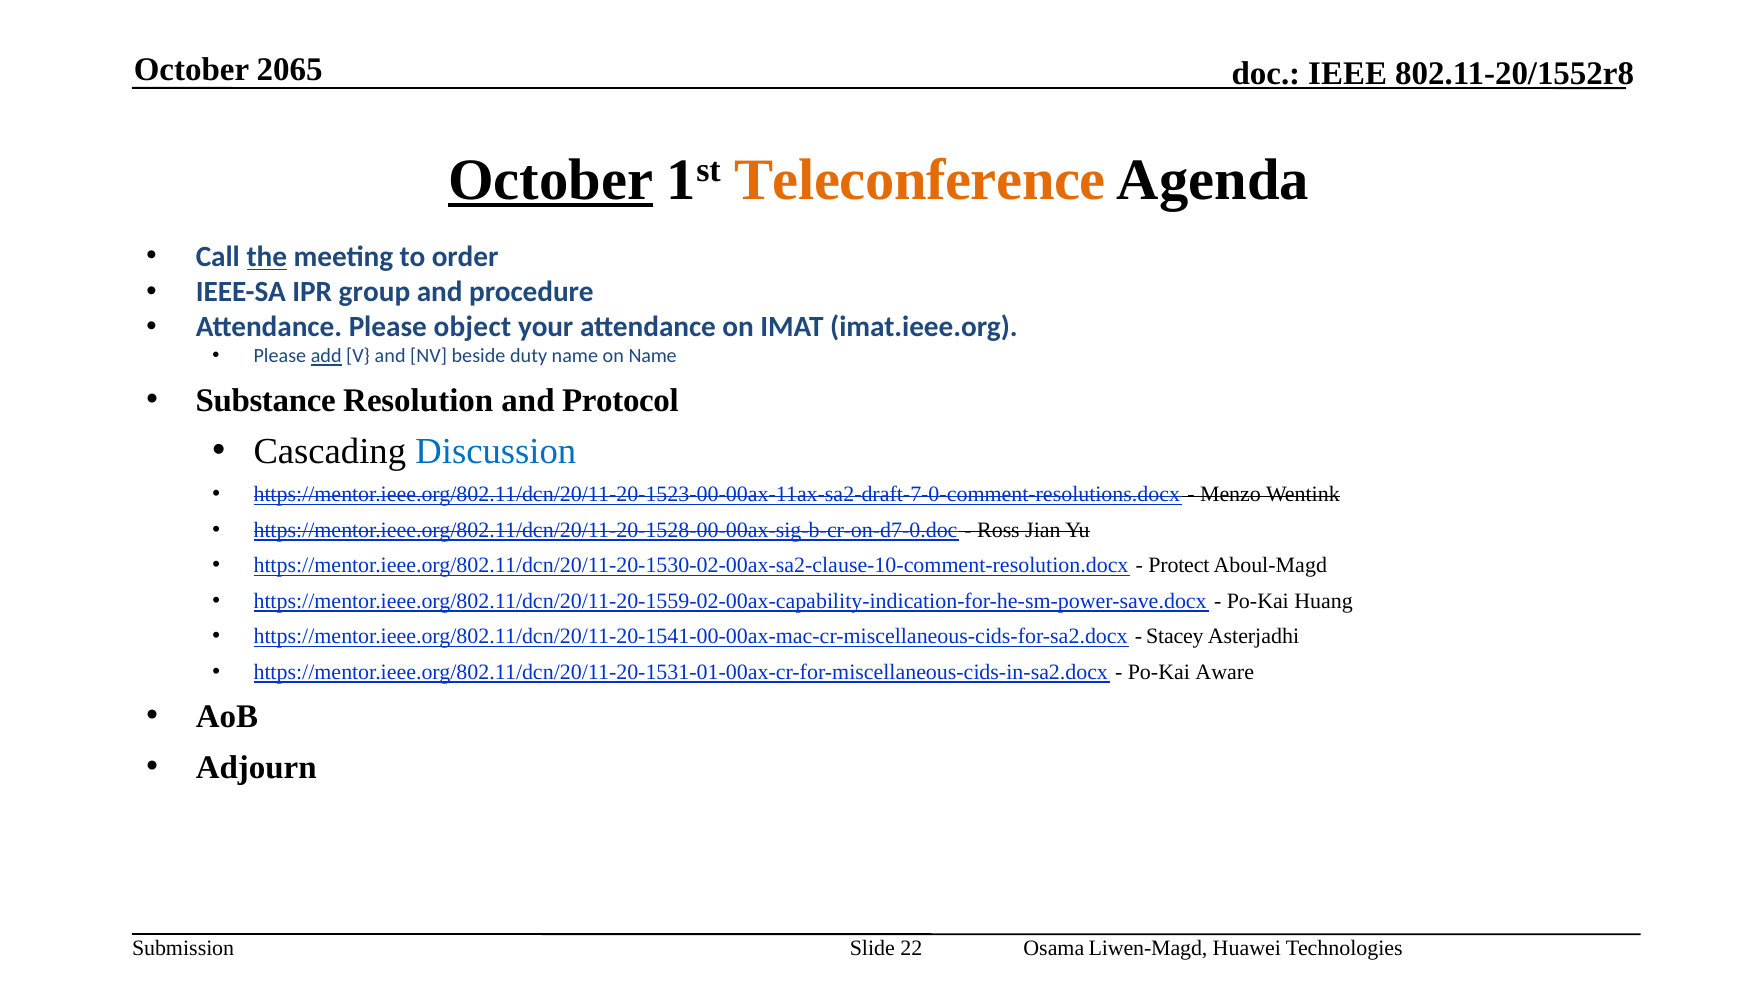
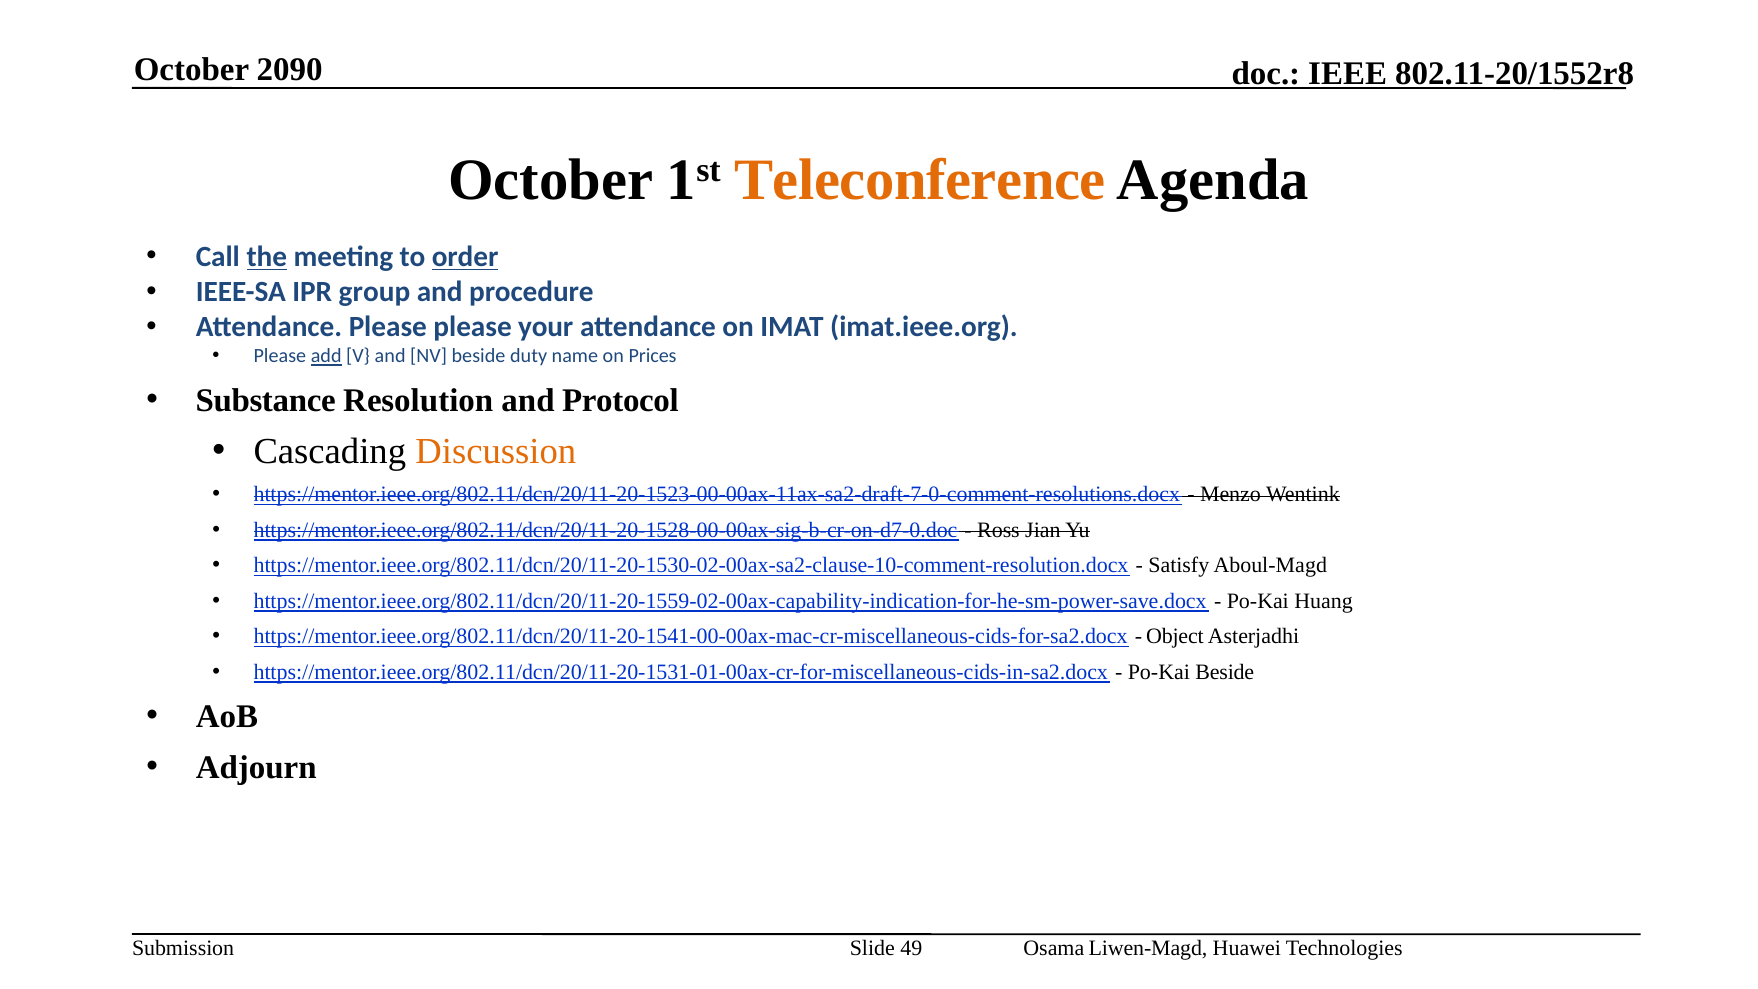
2065: 2065 -> 2090 (290, 70)
October underline: present -> none (551, 180)
order underline: none -> present (465, 257)
Please object: object -> please (473, 327)
on Name: Name -> Prices (653, 356)
Discussion colour: blue -> orange (496, 451)
Protect: Protect -> Satisfy (1179, 566)
Stacey: Stacey -> Object (1175, 637)
Po-Kai Aware: Aware -> Beside (1225, 672)
22: 22 -> 49 (911, 948)
